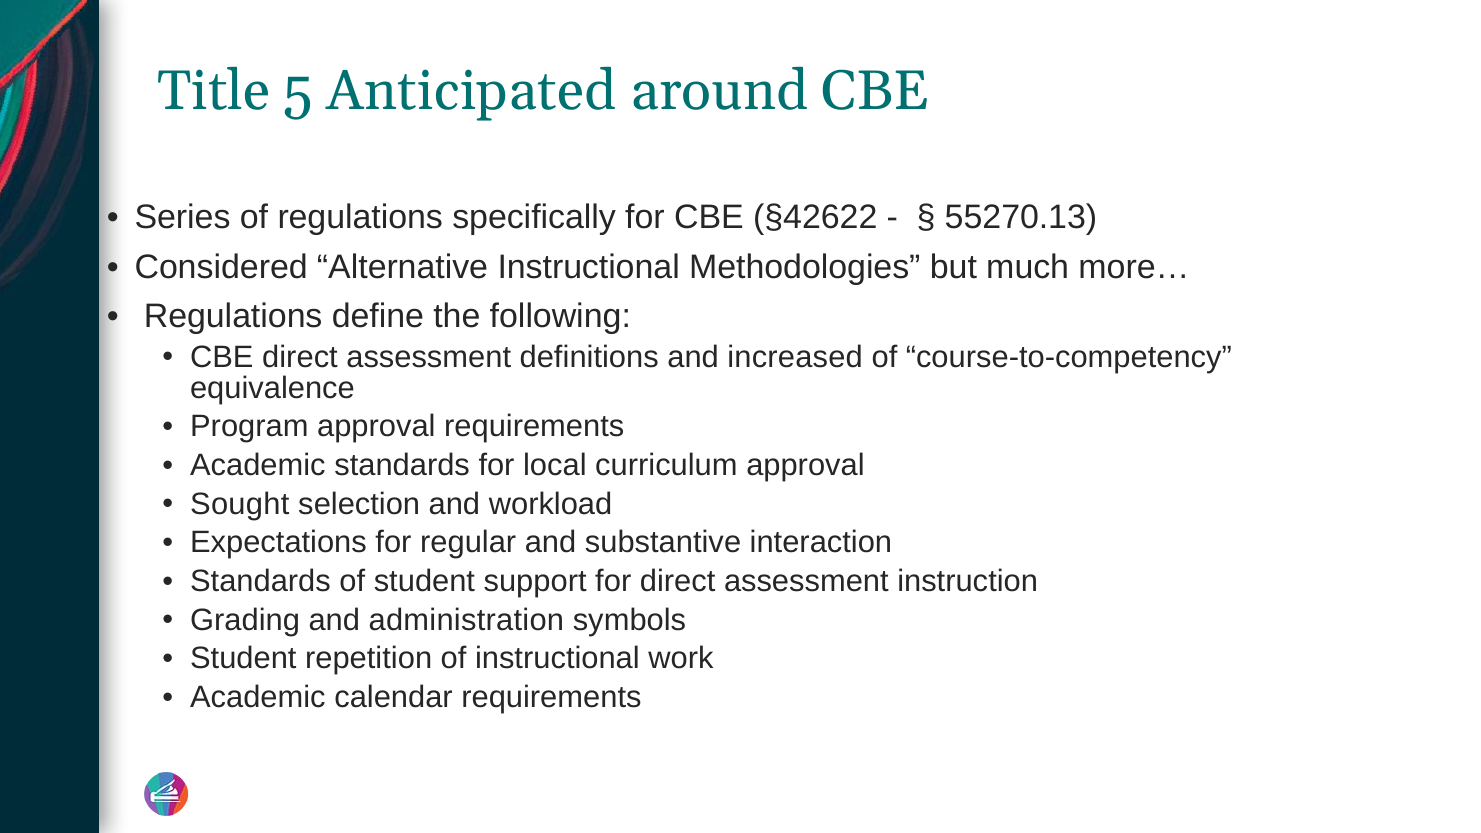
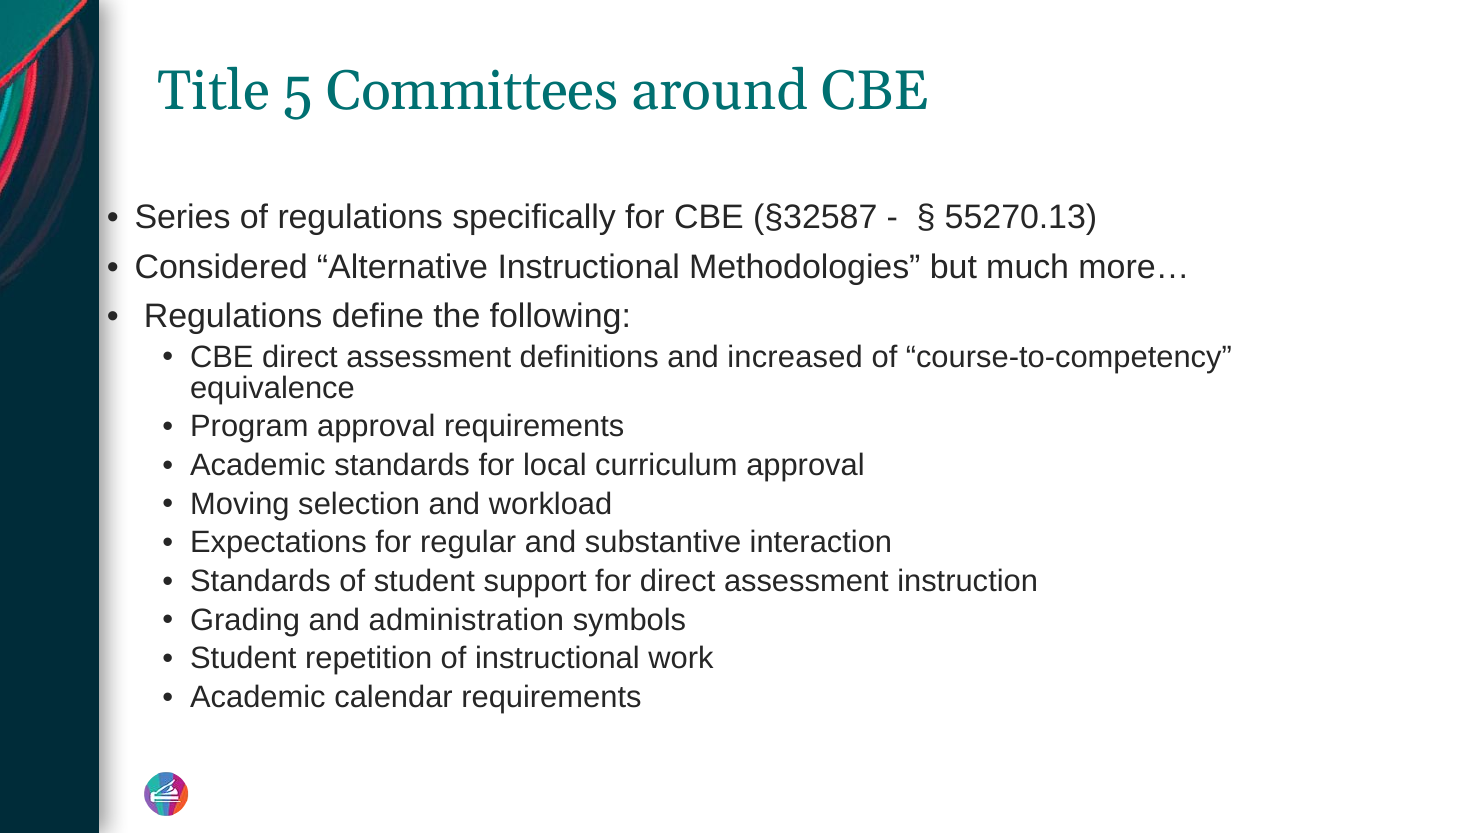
Anticipated: Anticipated -> Committees (472, 92)
§42622: §42622 -> §32587 (815, 218)
Sought: Sought -> Moving (240, 504)
